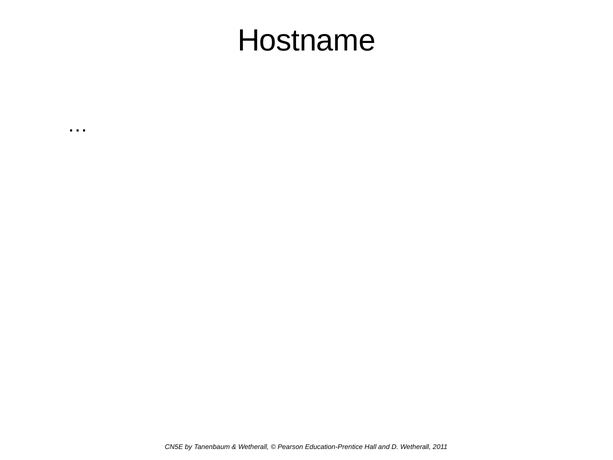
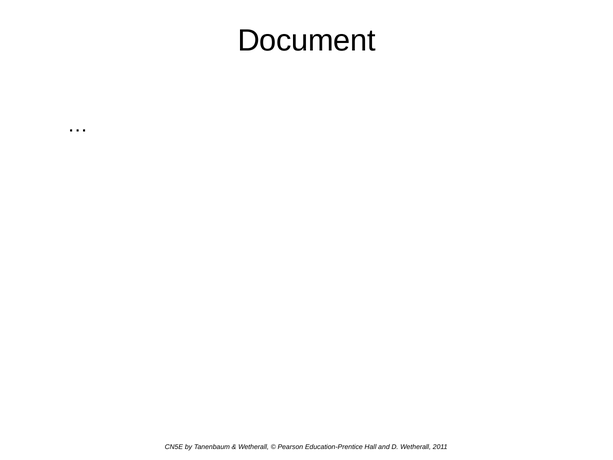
Hostname: Hostname -> Document (307, 40)
